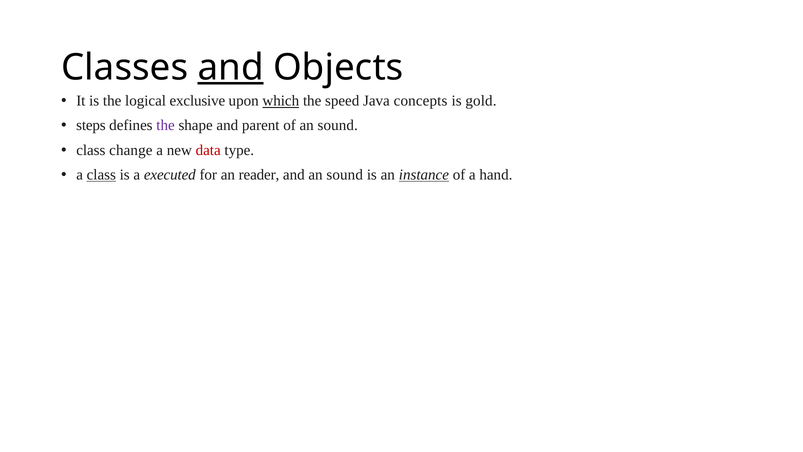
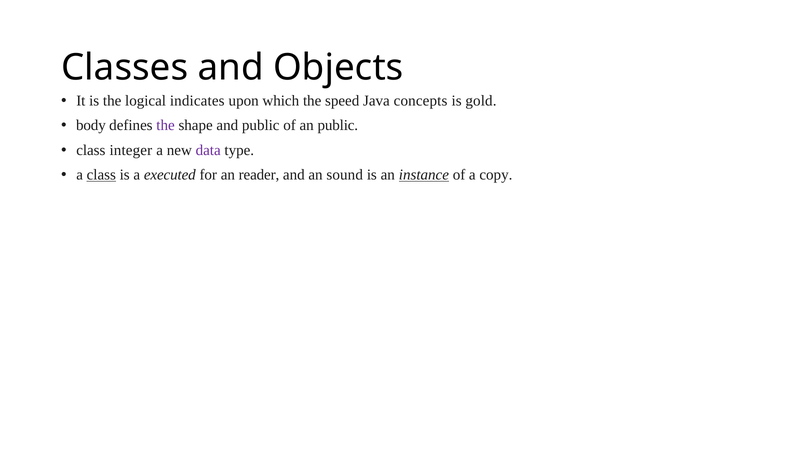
and underline: present -> none (231, 67)
exclusive: exclusive -> indicates (197, 101)
which underline: present -> none (281, 101)
steps: steps -> body (91, 125)
and parent: parent -> public (261, 125)
of an sound: sound -> public (338, 125)
change: change -> integer (131, 150)
data colour: red -> purple (208, 150)
hand: hand -> copy (496, 175)
